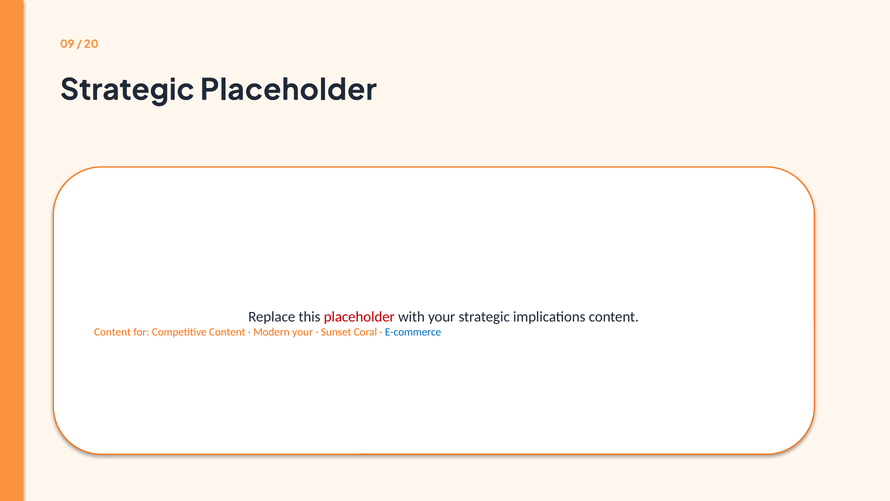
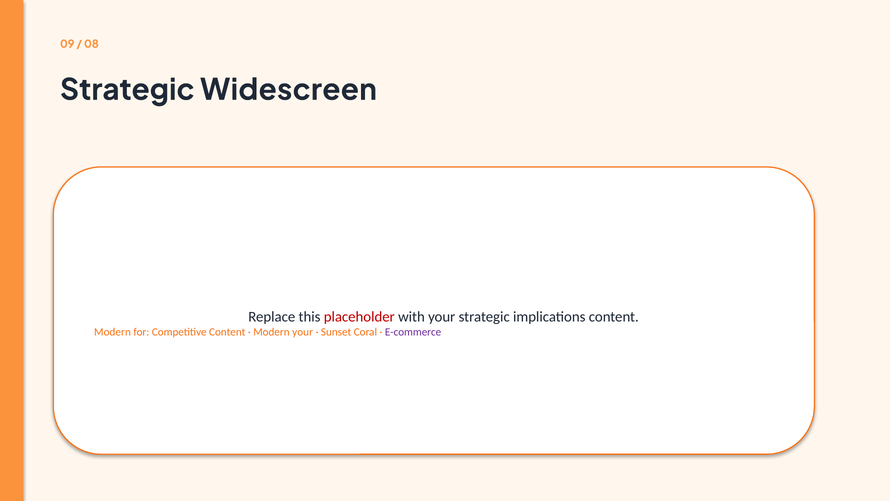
20: 20 -> 08 (91, 44)
Strategic Placeholder: Placeholder -> Widescreen (288, 90)
Content: Content -> Modern (112, 332)
E-commerce colour: blue -> purple (413, 332)
